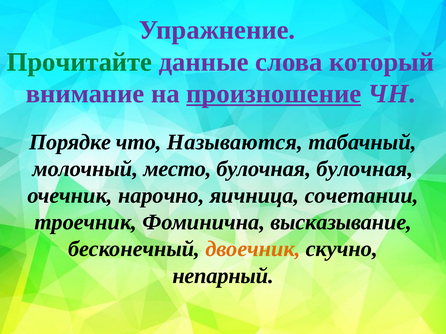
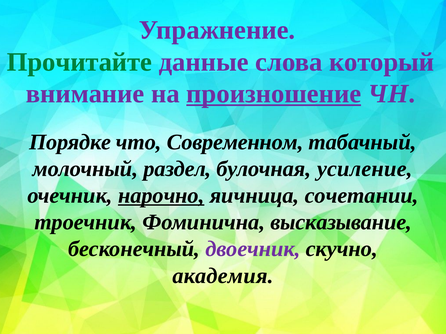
Называются: Называются -> Современном (235, 142)
место: место -> раздел (177, 169)
булочная булочная: булочная -> усиление (365, 169)
нарочно underline: none -> present (161, 196)
двоечник colour: orange -> purple (253, 249)
непарный: непарный -> академия (223, 276)
